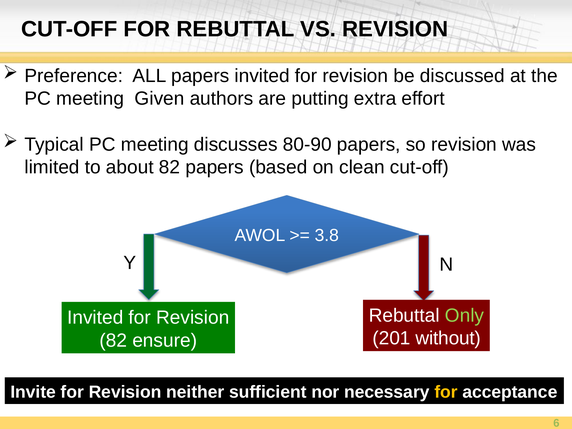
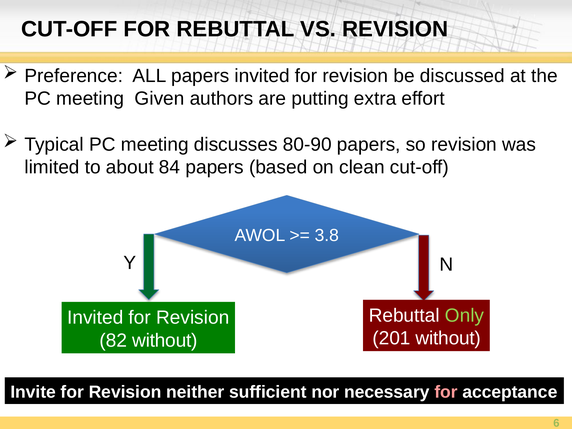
about 82: 82 -> 84 (170, 167)
82 ensure: ensure -> without (165, 340)
for colour: yellow -> pink (446, 392)
